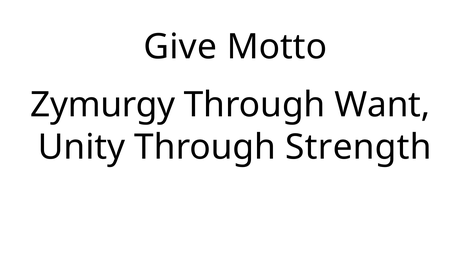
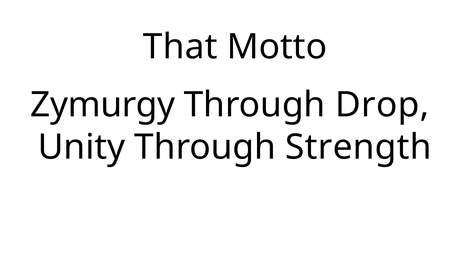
Give: Give -> That (180, 47)
Want: Want -> Drop (382, 105)
